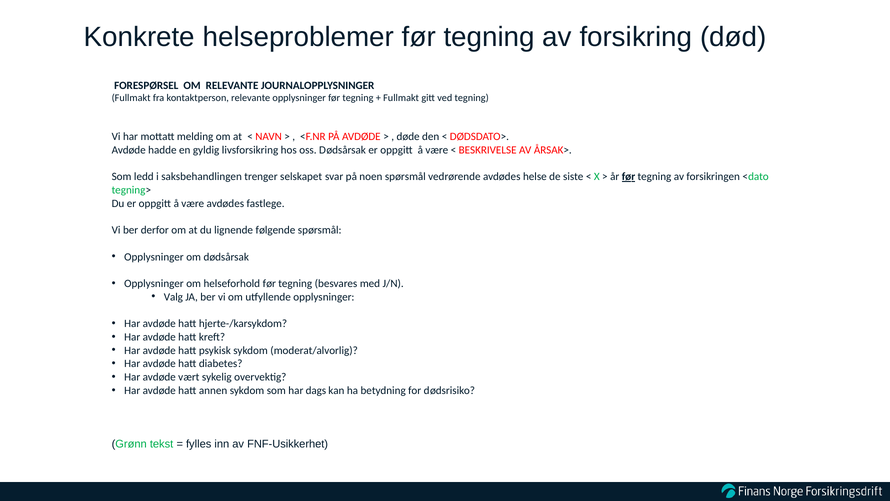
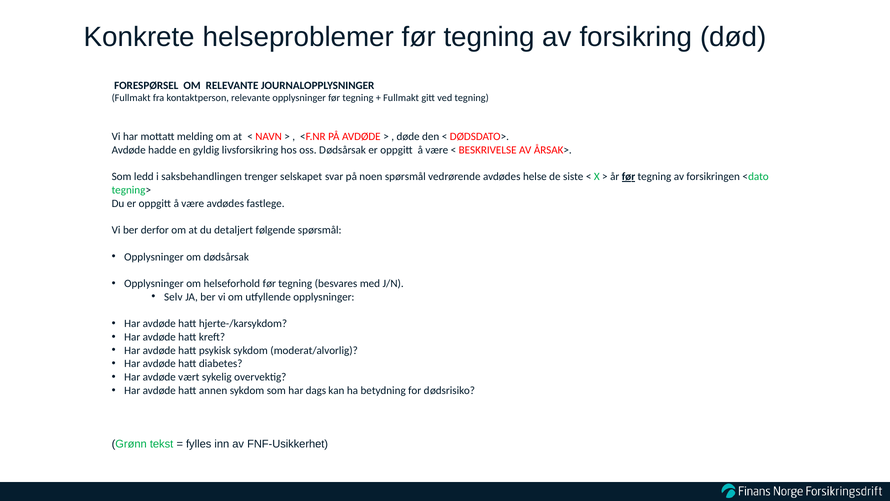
lignende: lignende -> detaljert (234, 230)
Valg: Valg -> Selv (173, 297)
